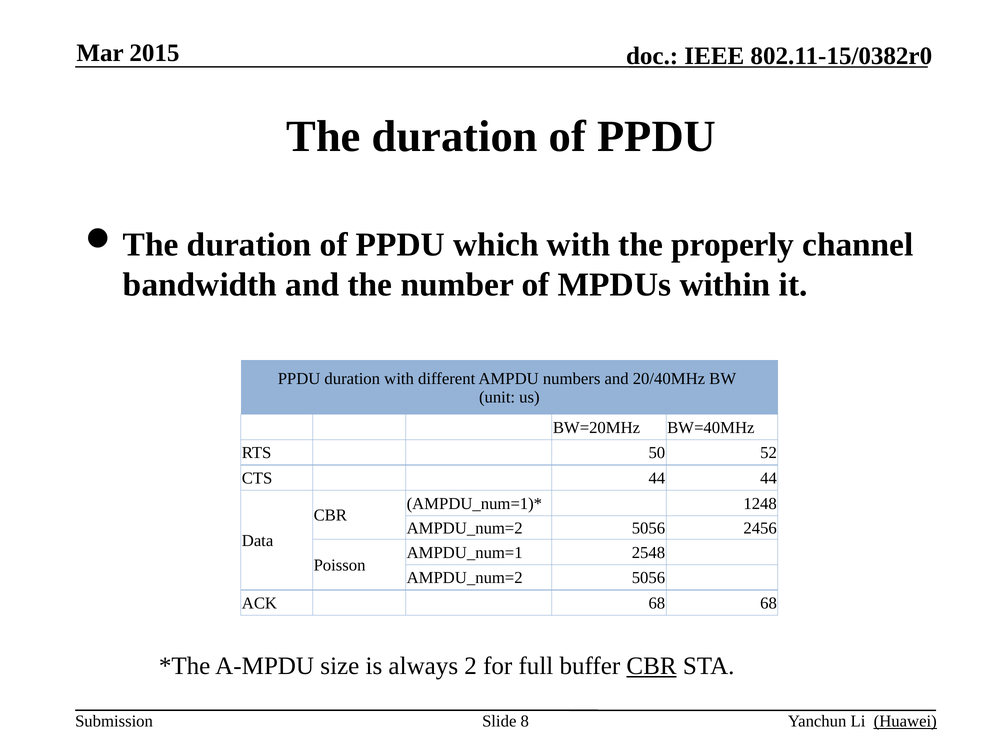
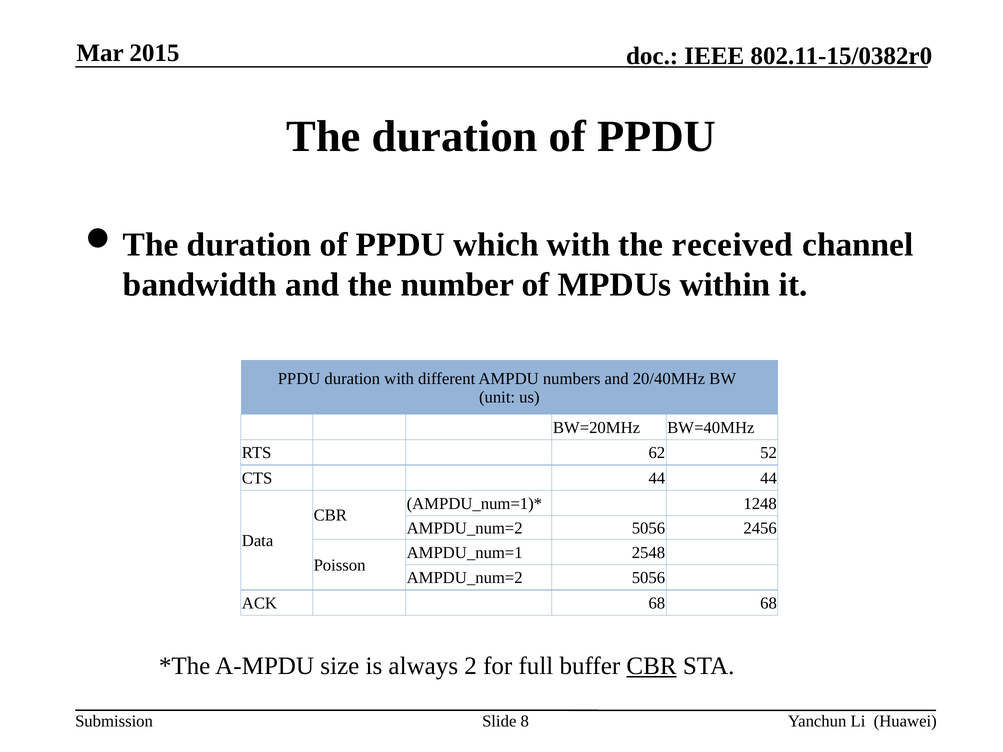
properly: properly -> received (732, 245)
50: 50 -> 62 (657, 453)
Huawei underline: present -> none (905, 721)
